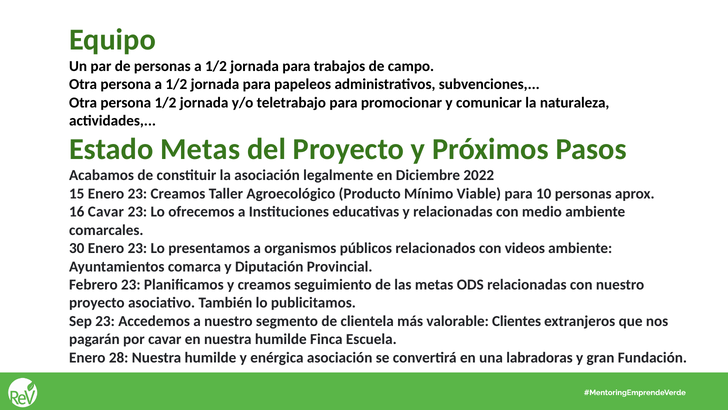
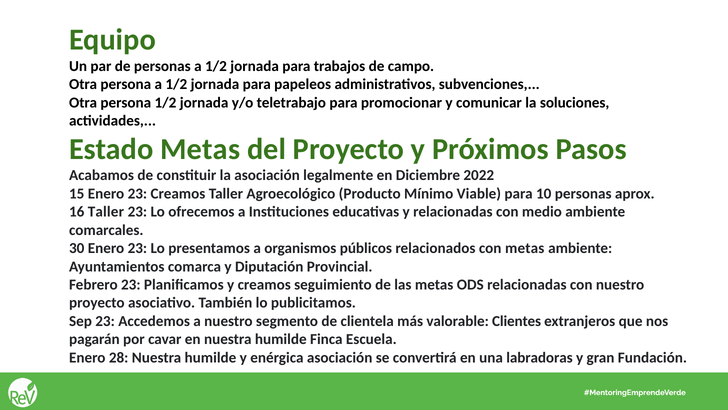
naturaleza: naturaleza -> soluciones (575, 102)
16 Cavar: Cavar -> Taller (106, 212)
con videos: videos -> metas (525, 248)
